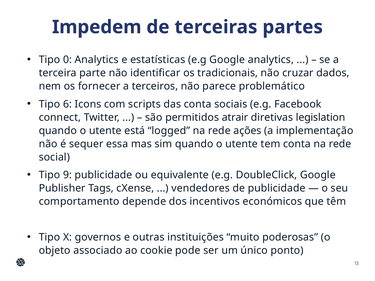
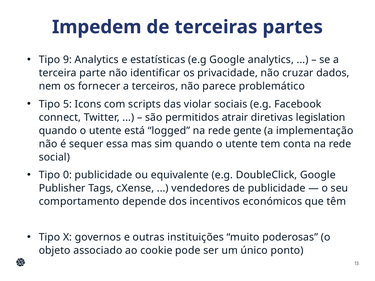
0: 0 -> 9 (67, 60)
tradicionais: tradicionais -> privacidade (228, 73)
6: 6 -> 5 (67, 104)
das conta: conta -> violar (198, 104)
ações: ações -> gente (247, 131)
9: 9 -> 0 (67, 175)
